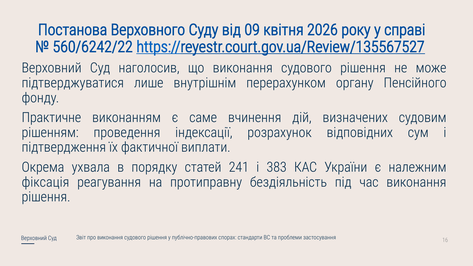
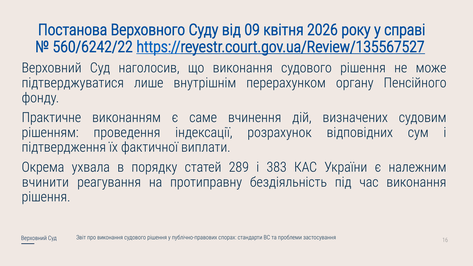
241: 241 -> 289 (239, 167)
фіксація: фіксація -> вчинити (45, 182)
